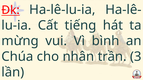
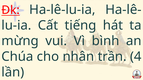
3: 3 -> 4 (136, 57)
